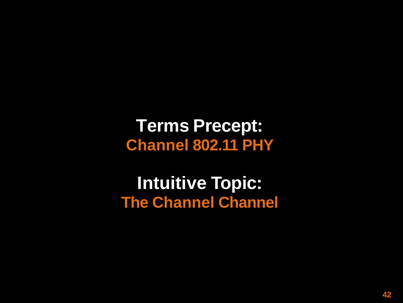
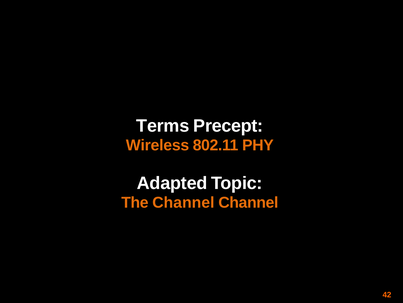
Channel: Channel -> Wireless (158, 145)
Intuitive: Intuitive -> Adapted (172, 183)
